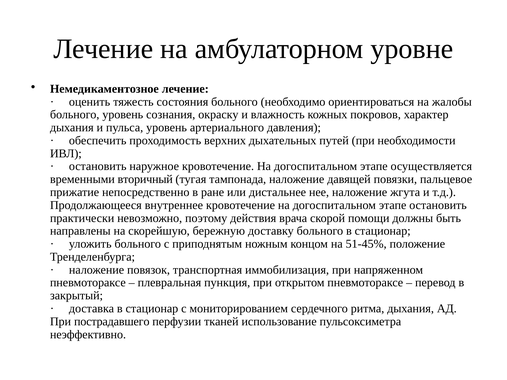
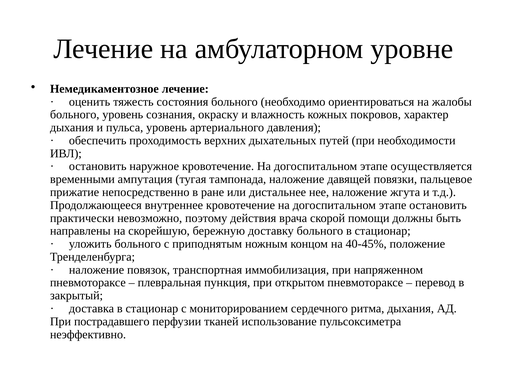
вторичный: вторичный -> ампутация (145, 179)
51-45%: 51-45% -> 40-45% (366, 244)
